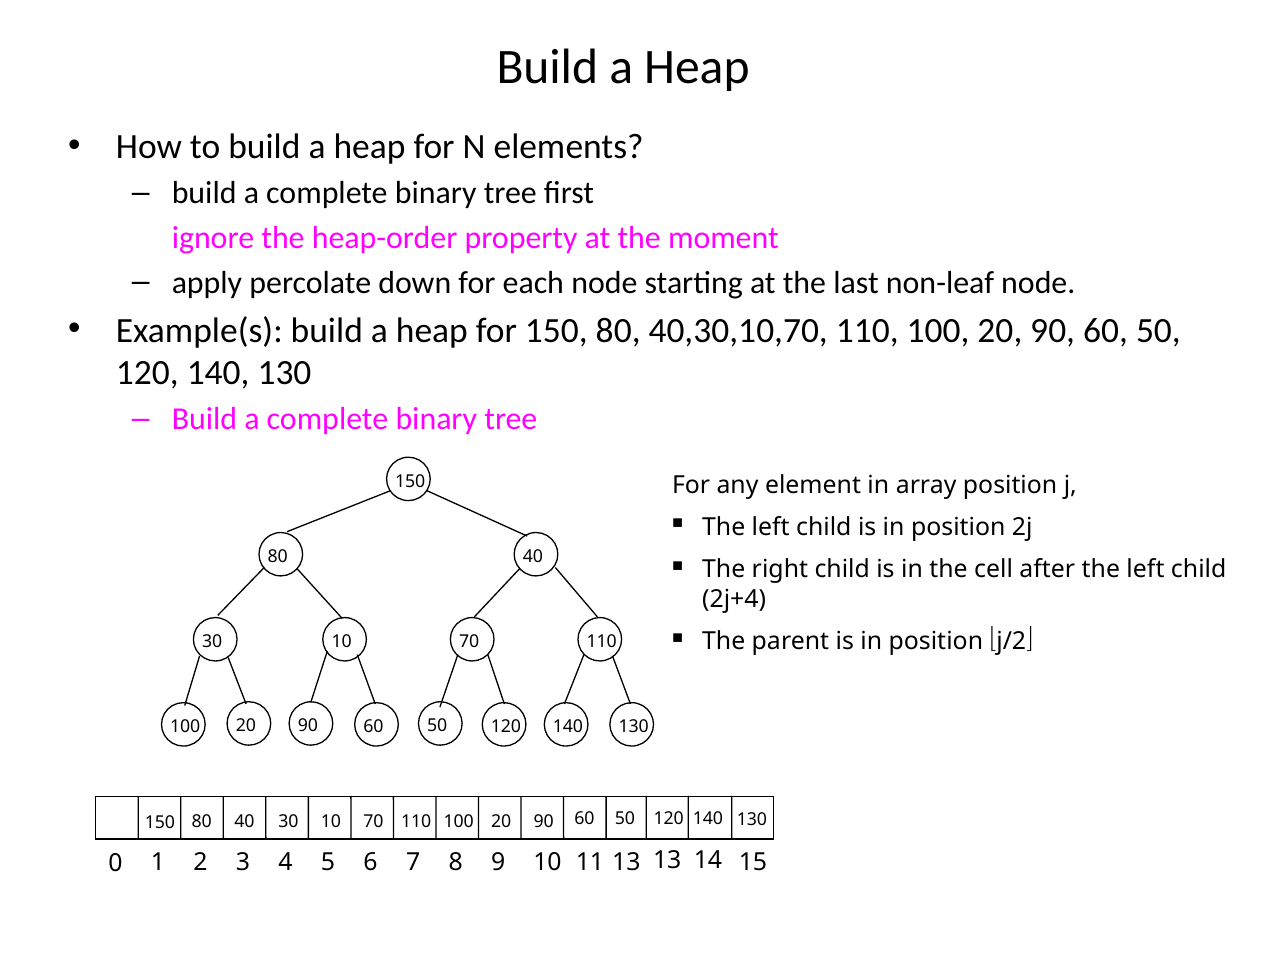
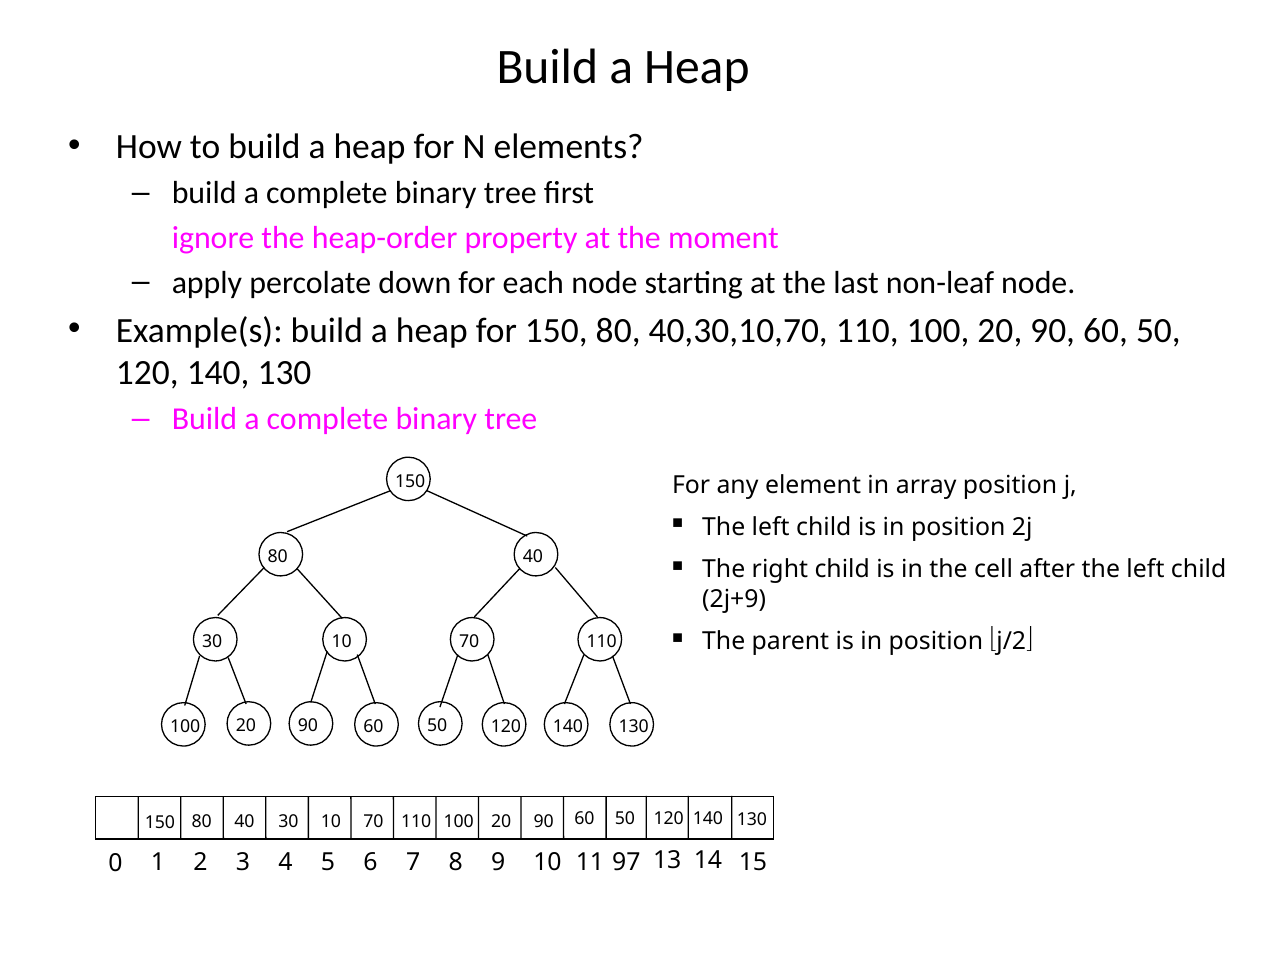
2j+4: 2j+4 -> 2j+9 (734, 599)
11 13: 13 -> 97 (626, 862)
